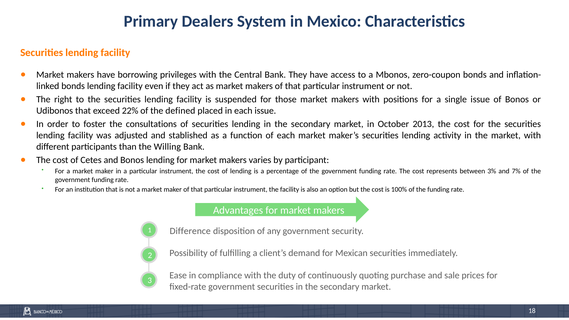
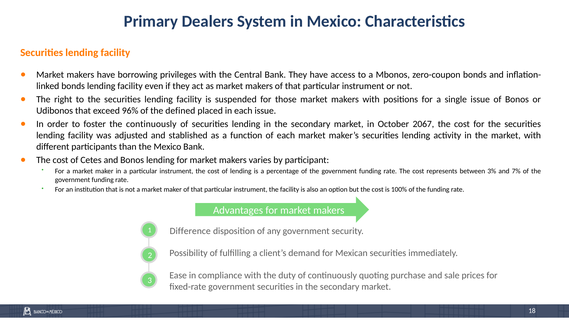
22%: 22% -> 96% (130, 111)
the consultations: consultations -> continuously (151, 124)
2013: 2013 -> 2067 (423, 124)
the Willing: Willing -> Mexico (167, 147)
